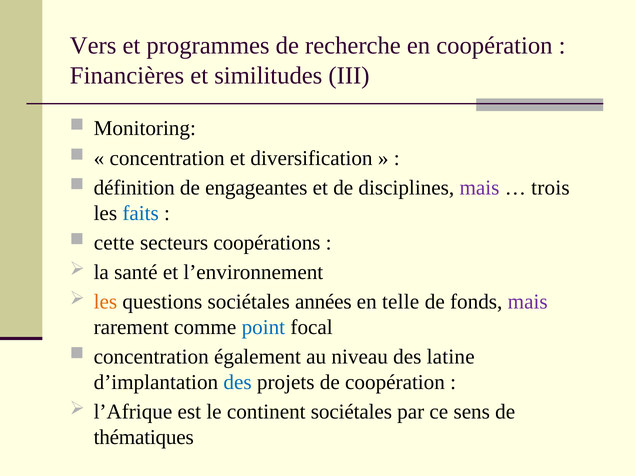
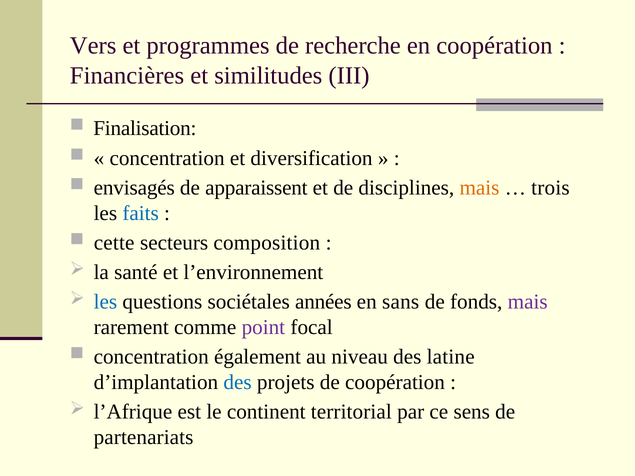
Monitoring: Monitoring -> Finalisation (145, 128)
définition: définition -> envisagés (134, 188)
engageantes: engageantes -> apparaissent (256, 188)
mais colour: purple -> orange (479, 188)
coopérations: coopérations -> composition (267, 243)
les colour: orange -> blue (105, 302)
telle: telle -> sans (401, 302)
point colour: blue -> purple (263, 327)
continent sociétales: sociétales -> territorial (351, 412)
thématiques: thématiques -> partenariats (144, 437)
